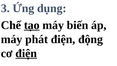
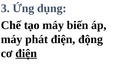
tạo underline: present -> none (32, 25)
